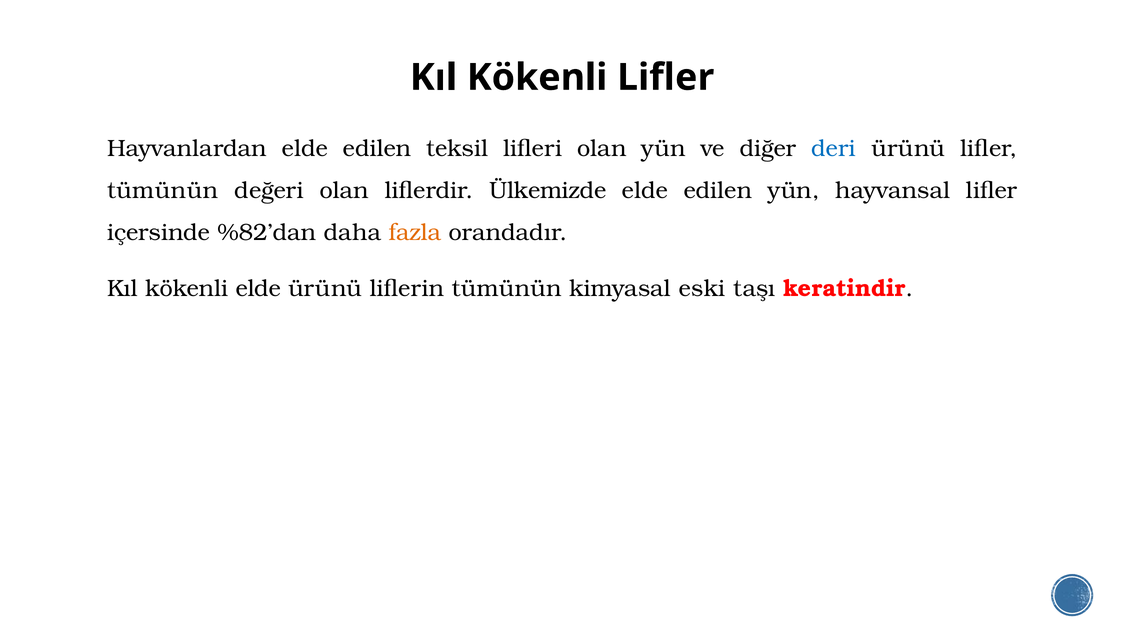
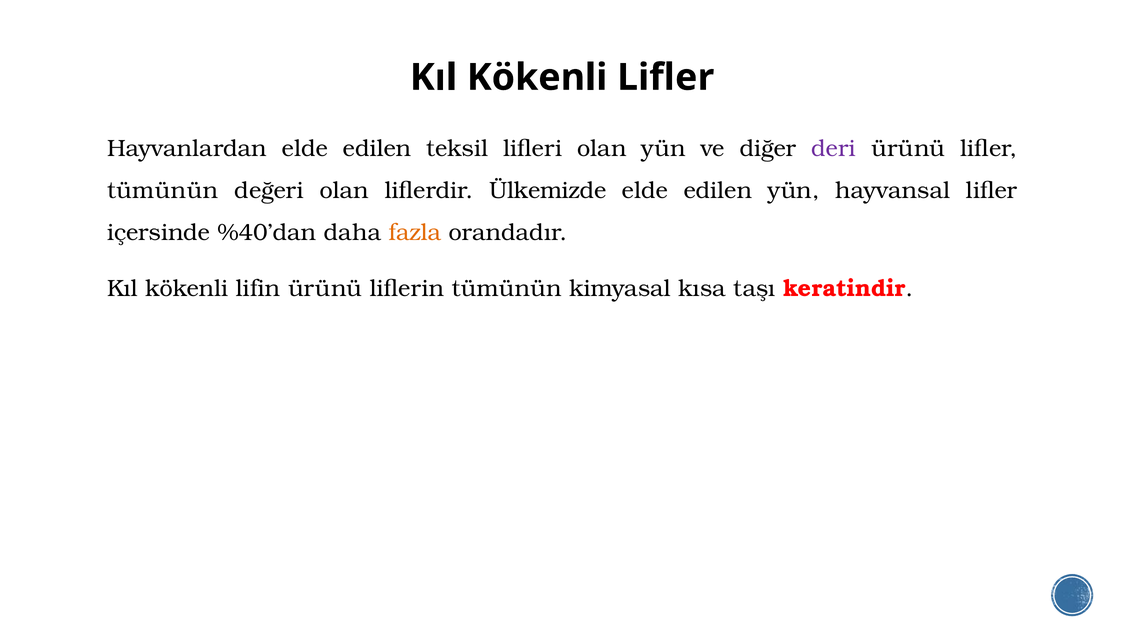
deri colour: blue -> purple (834, 148)
%82’dan: %82’dan -> %40’dan (267, 233)
kökenli elde: elde -> lifin (258, 289)
eski: eski -> kısa (702, 289)
